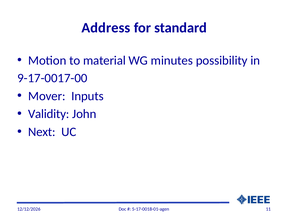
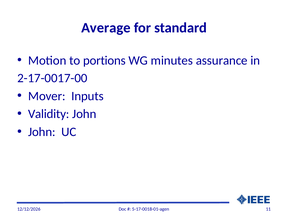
Address: Address -> Average (106, 28)
material: material -> portions (104, 60)
possibility: possibility -> assurance (222, 60)
9-17-0017-00: 9-17-0017-00 -> 2-17-0017-00 (52, 78)
Next: Next -> John (42, 132)
